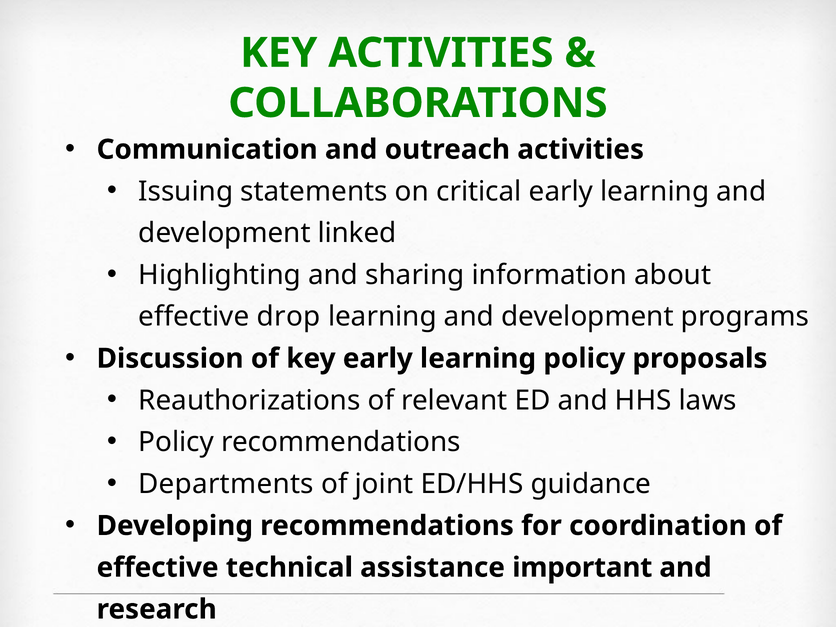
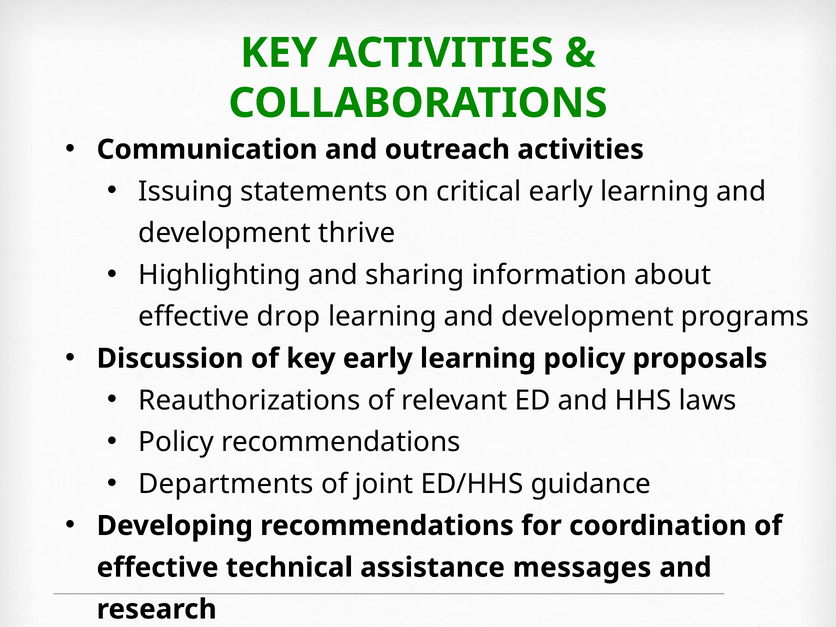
linked: linked -> thrive (357, 233)
important: important -> messages (582, 568)
